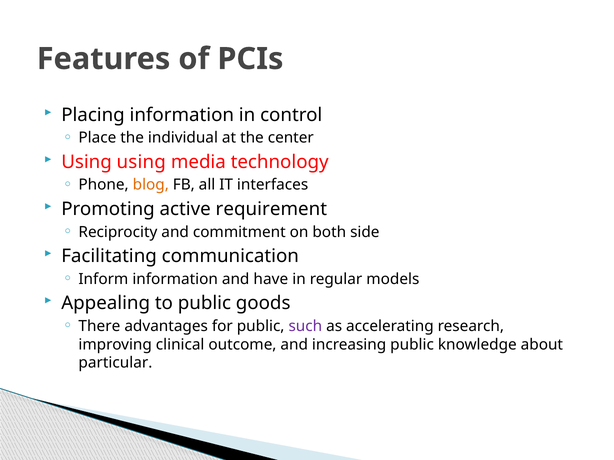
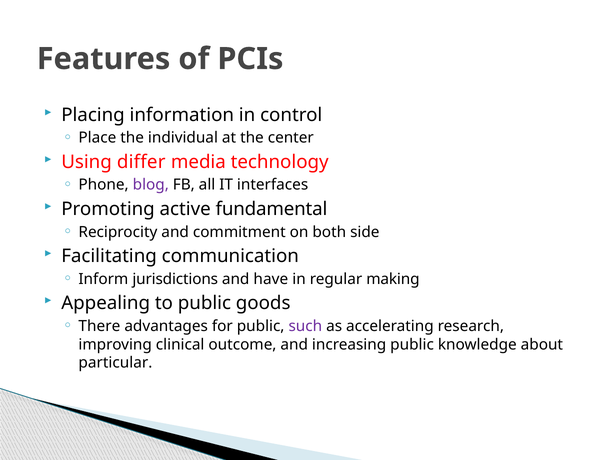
Using using: using -> differ (141, 162)
blog colour: orange -> purple (151, 185)
requirement: requirement -> fundamental (271, 209)
Inform information: information -> jurisdictions (175, 279)
models: models -> making (393, 279)
